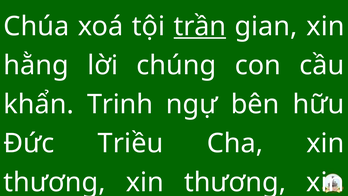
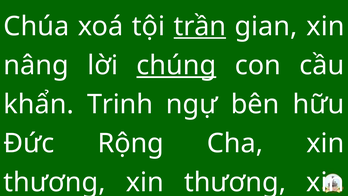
hằng: hằng -> nâng (36, 65)
chúng underline: none -> present (176, 65)
Triều: Triều -> Rộng (131, 143)
